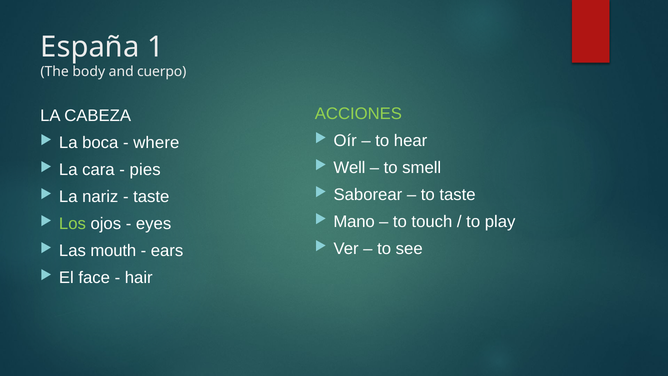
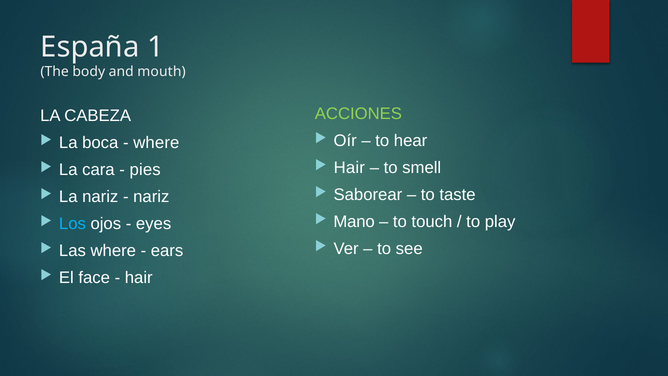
cuerpo: cuerpo -> mouth (162, 72)
Well: Well -> Hair (349, 168)
taste: taste -> nariz (151, 197)
Los colour: light green -> light blue (72, 224)
Las mouth: mouth -> where (113, 251)
